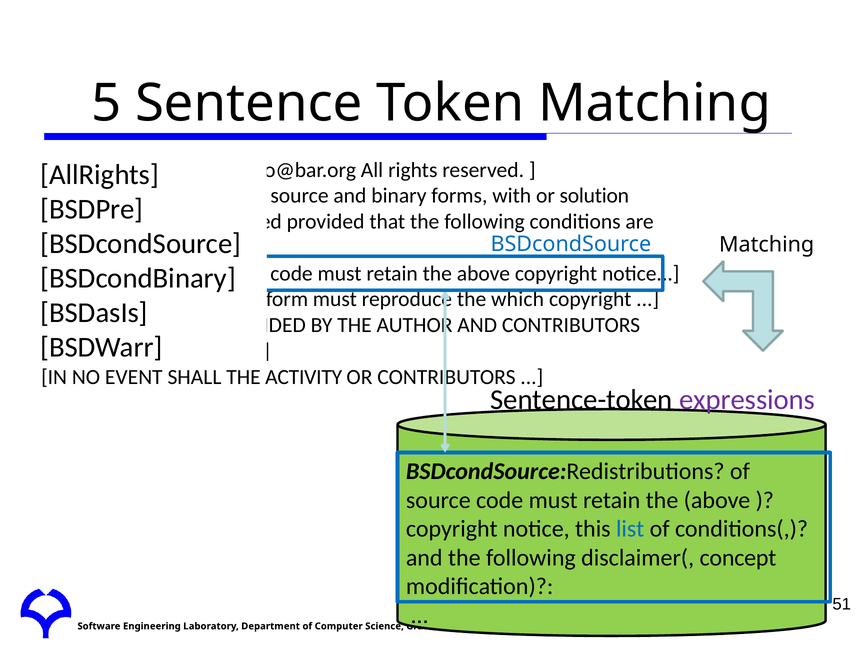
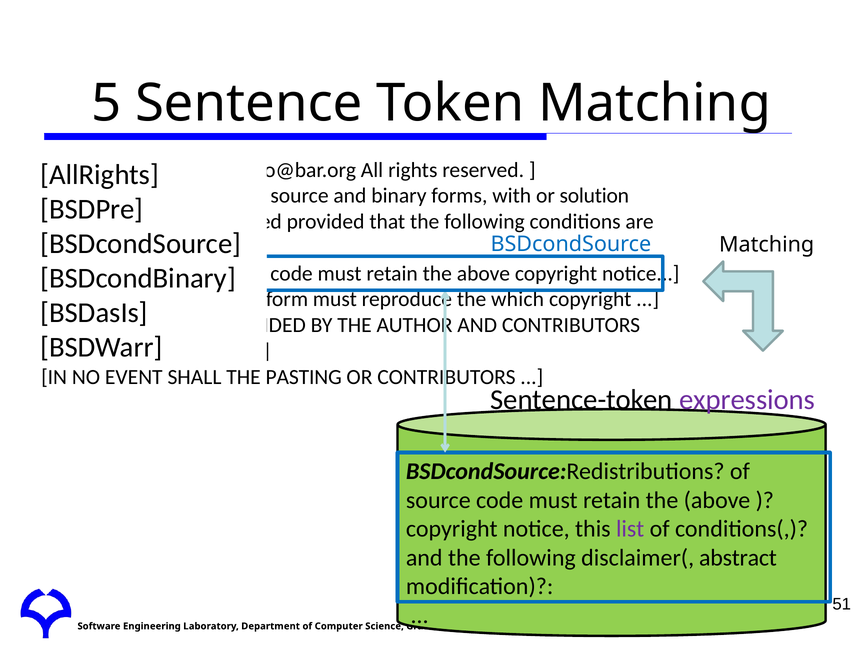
ACTIVITY: ACTIVITY -> PASTING (304, 377)
list colour: blue -> purple (630, 529)
concept: concept -> abstract (738, 558)
